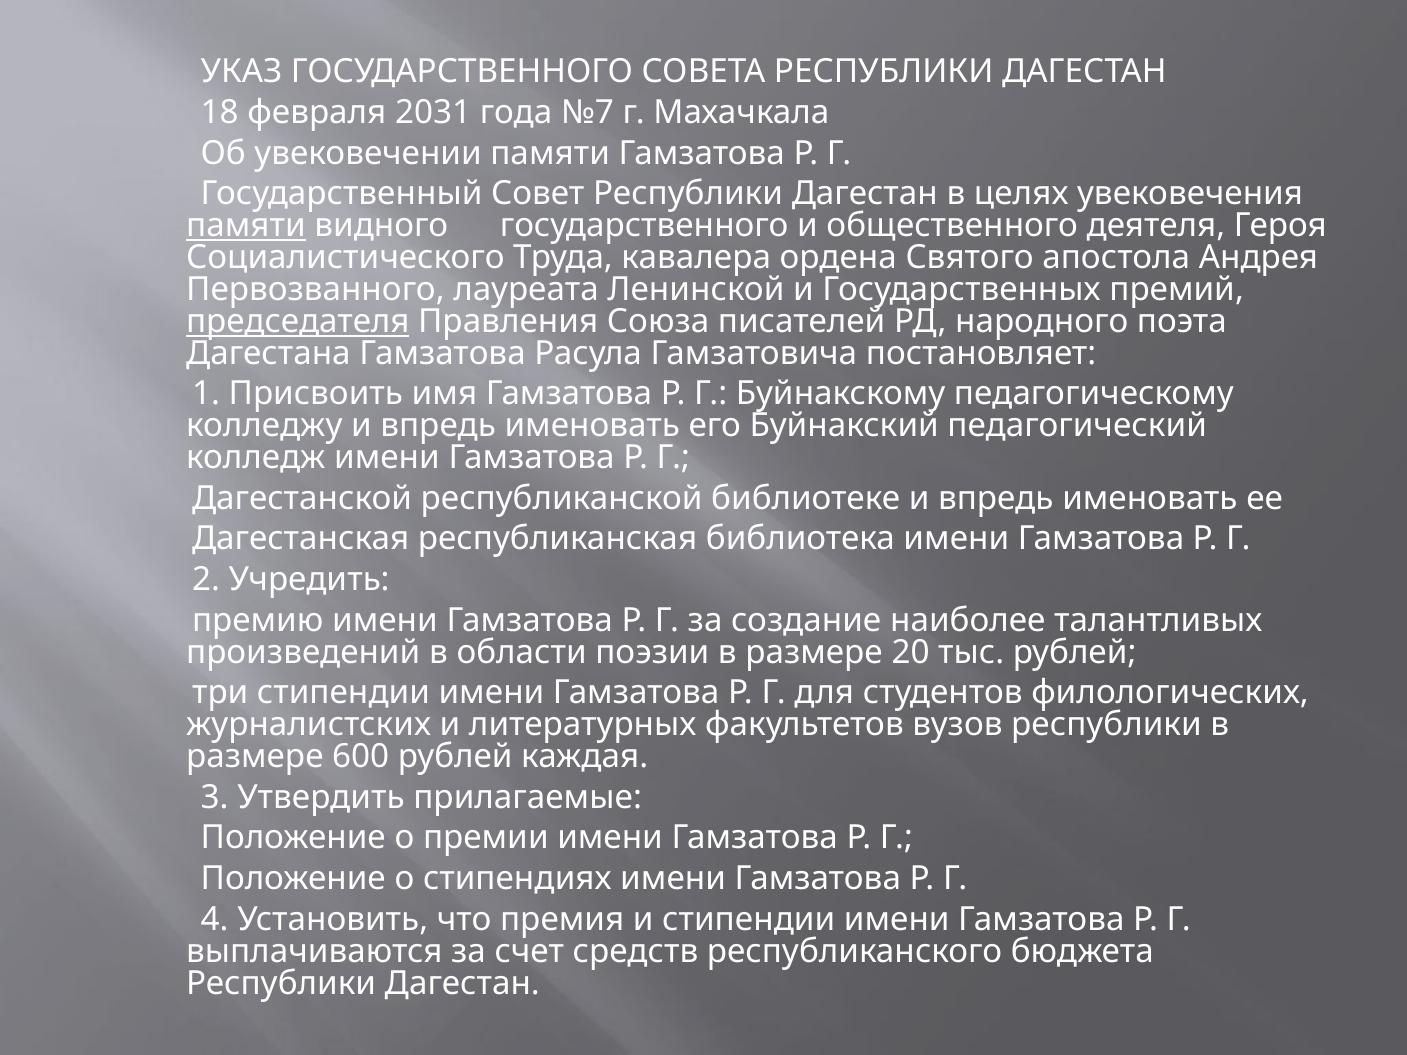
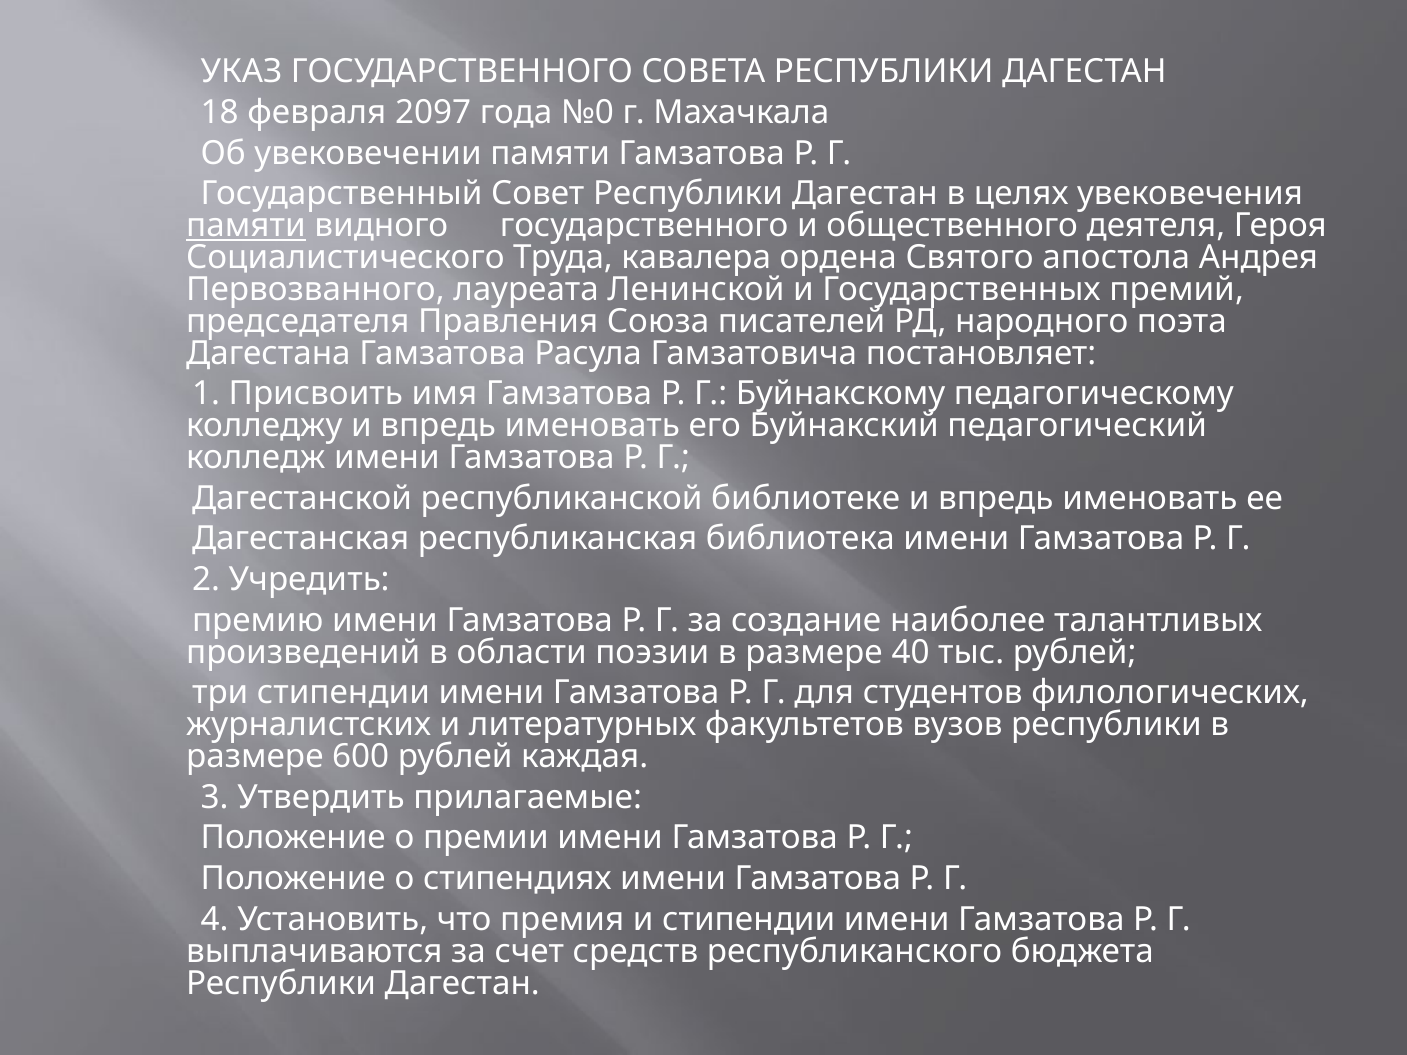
2031: 2031 -> 2097 (433, 113)
№7: №7 -> №0 (588, 113)
председателя underline: present -> none (298, 321)
20: 20 -> 40 (911, 652)
